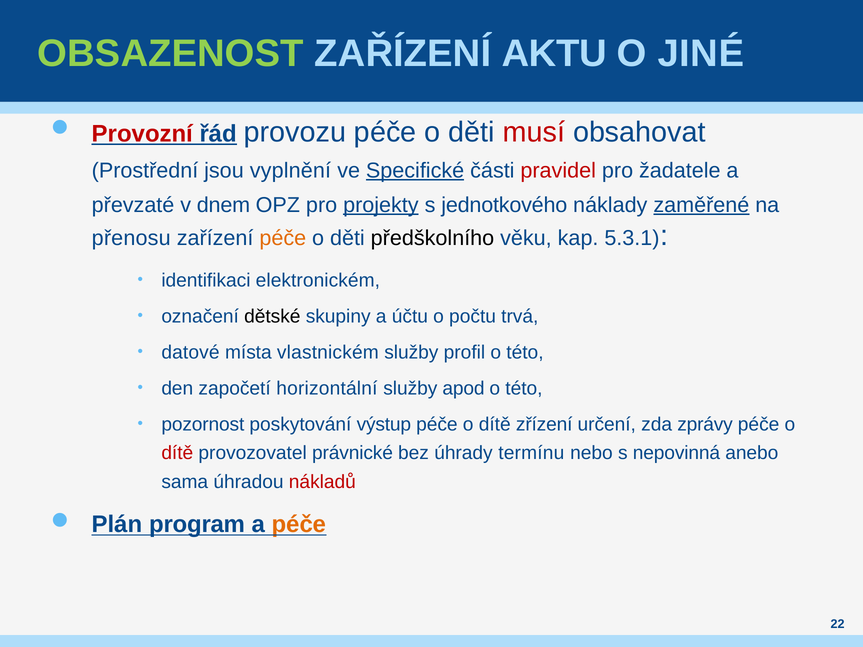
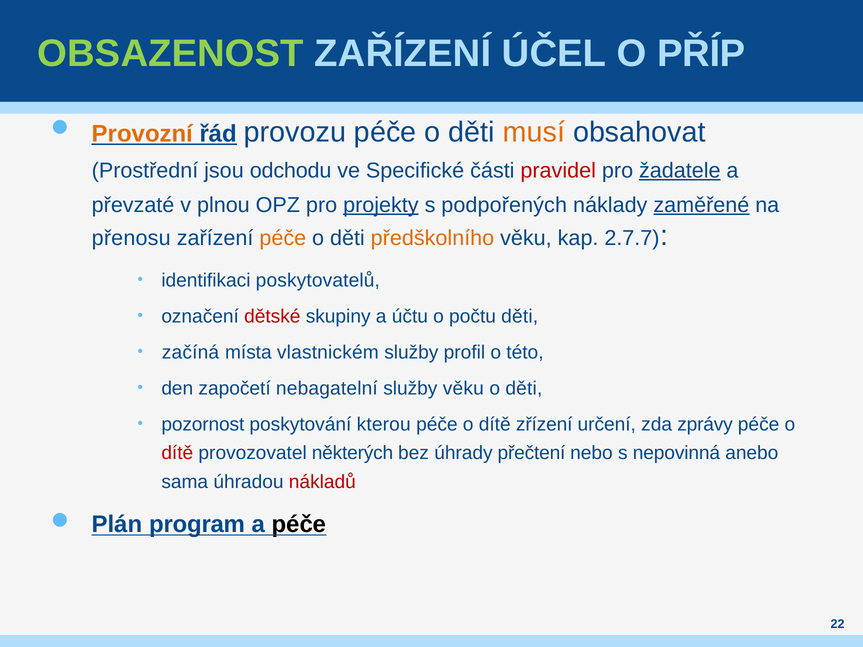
AKTU: AKTU -> ÚČEL (554, 54)
JINÉ: JINÉ -> PŘÍP (701, 54)
Provozní colour: red -> orange (142, 134)
musí colour: red -> orange (534, 132)
vyplnění: vyplnění -> odchodu (291, 171)
Specifické underline: present -> none (415, 171)
žadatele underline: none -> present (680, 171)
dnem: dnem -> plnou (223, 205)
jednotkového: jednotkového -> podpořených (504, 205)
předškolního colour: black -> orange (432, 238)
5.3.1: 5.3.1 -> 2.7.7 (632, 238)
elektronickém: elektronickém -> poskytovatelů (318, 280)
dětské colour: black -> red (272, 316)
počtu trvá: trvá -> děti (520, 316)
datové: datové -> začíná (190, 352)
horizontální: horizontální -> nebagatelní (327, 388)
služby apod: apod -> věku (463, 388)
této: této -> děti (524, 388)
výstup: výstup -> kterou (384, 424)
právnické: právnické -> některých (353, 453)
termínu: termínu -> přečtení (531, 453)
péče colour: orange -> black (299, 525)
